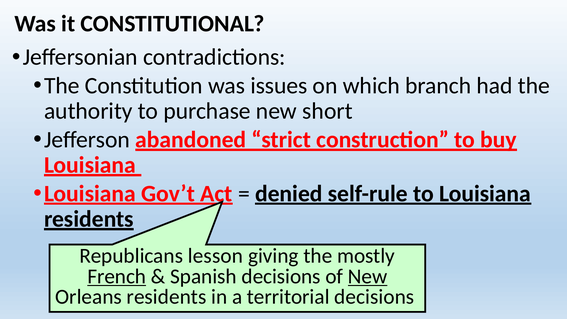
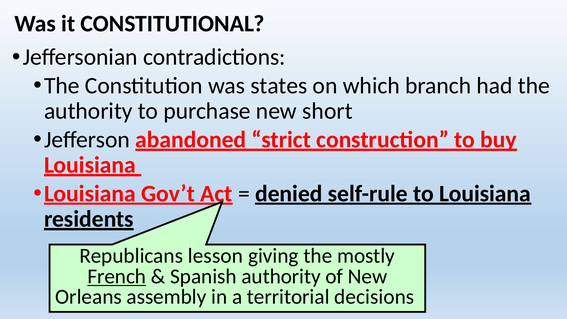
issues: issues -> states (279, 86)
Spanish decisions: decisions -> authority (281, 276)
New underline: present -> none (368, 276)
Orleans residents: residents -> assembly (166, 297)
